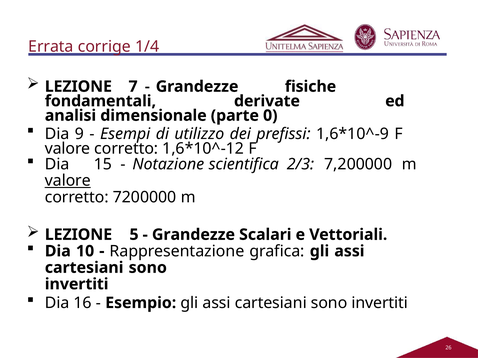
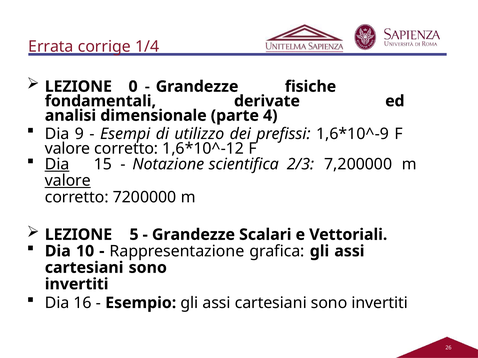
7: 7 -> 0 (133, 87)
0: 0 -> 4 (270, 116)
Dia underline: none -> present (57, 165)
